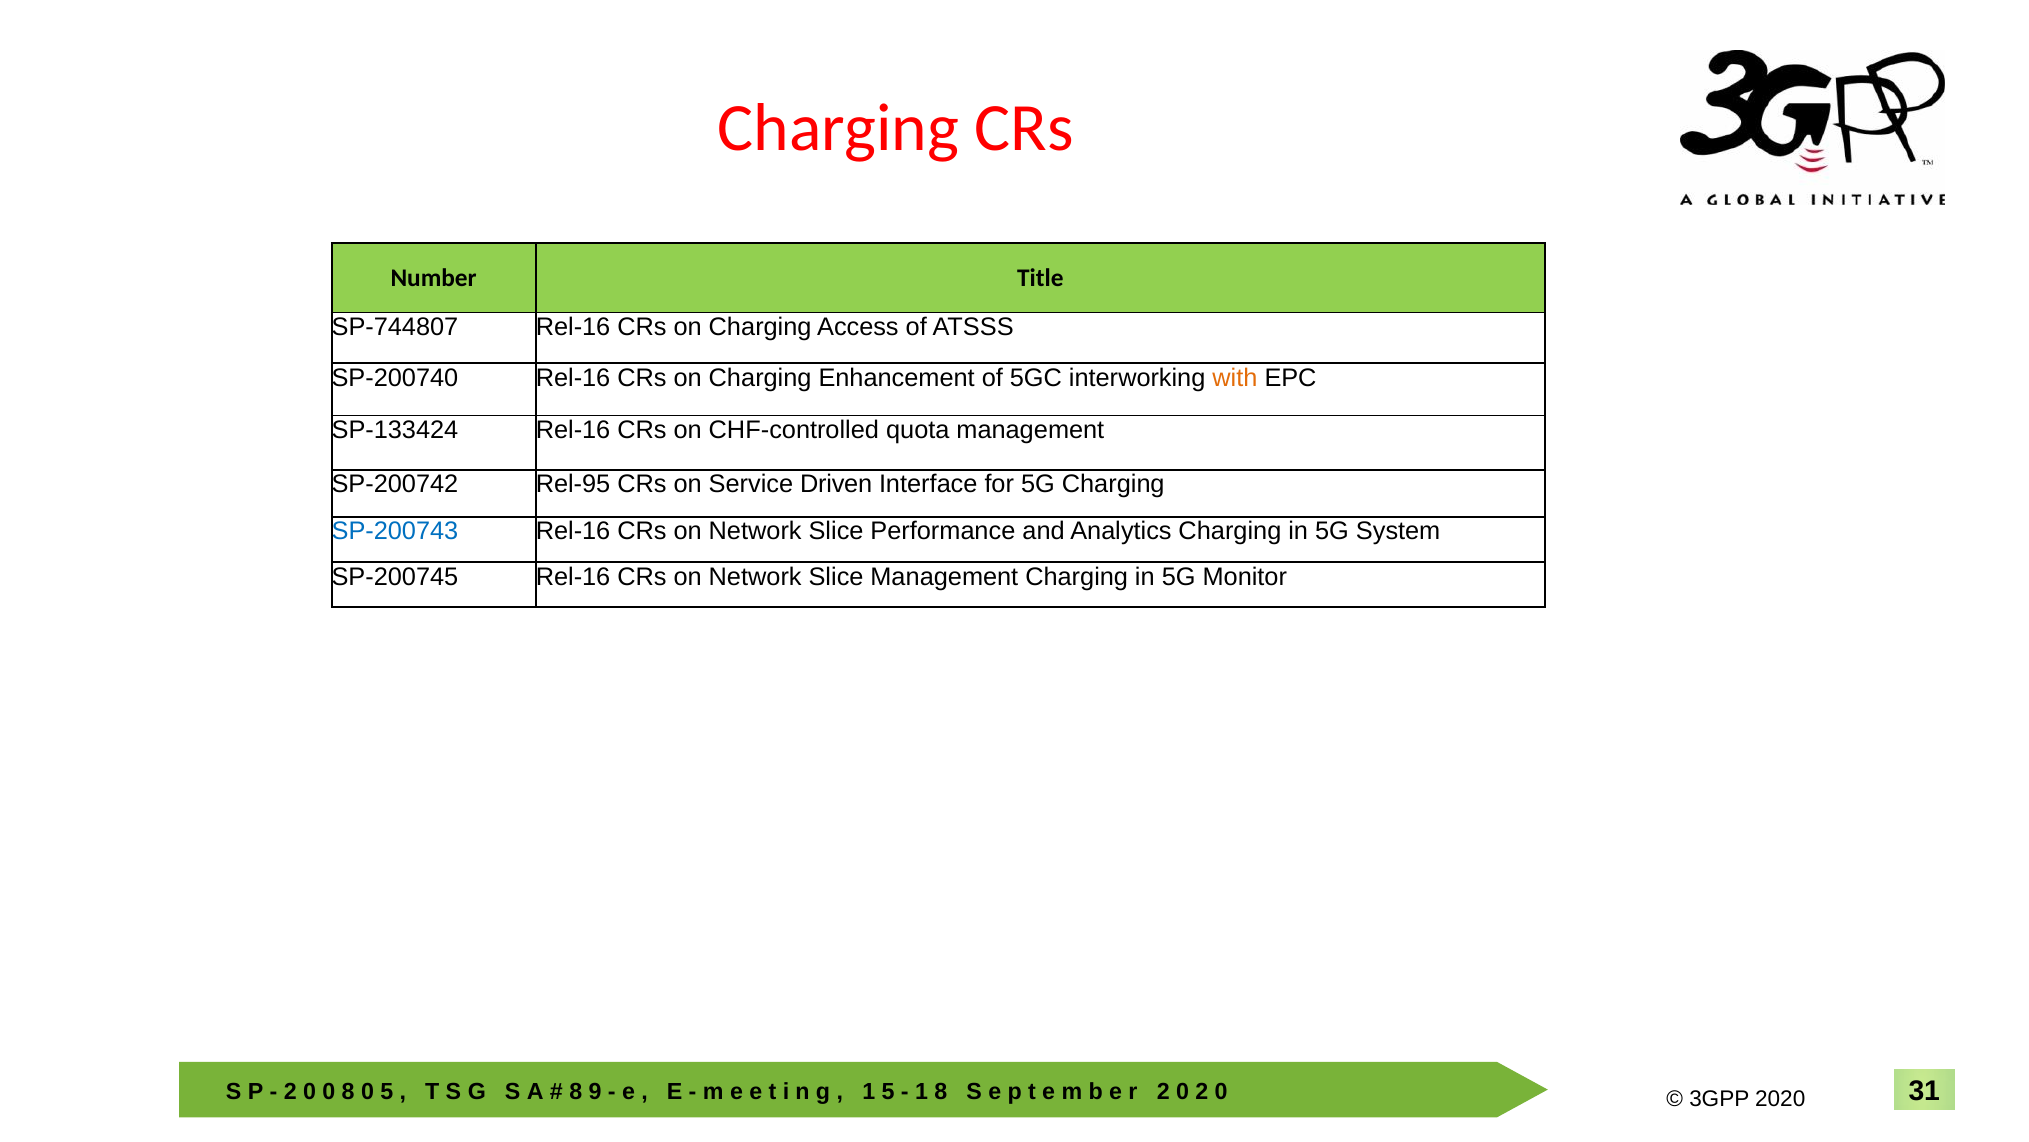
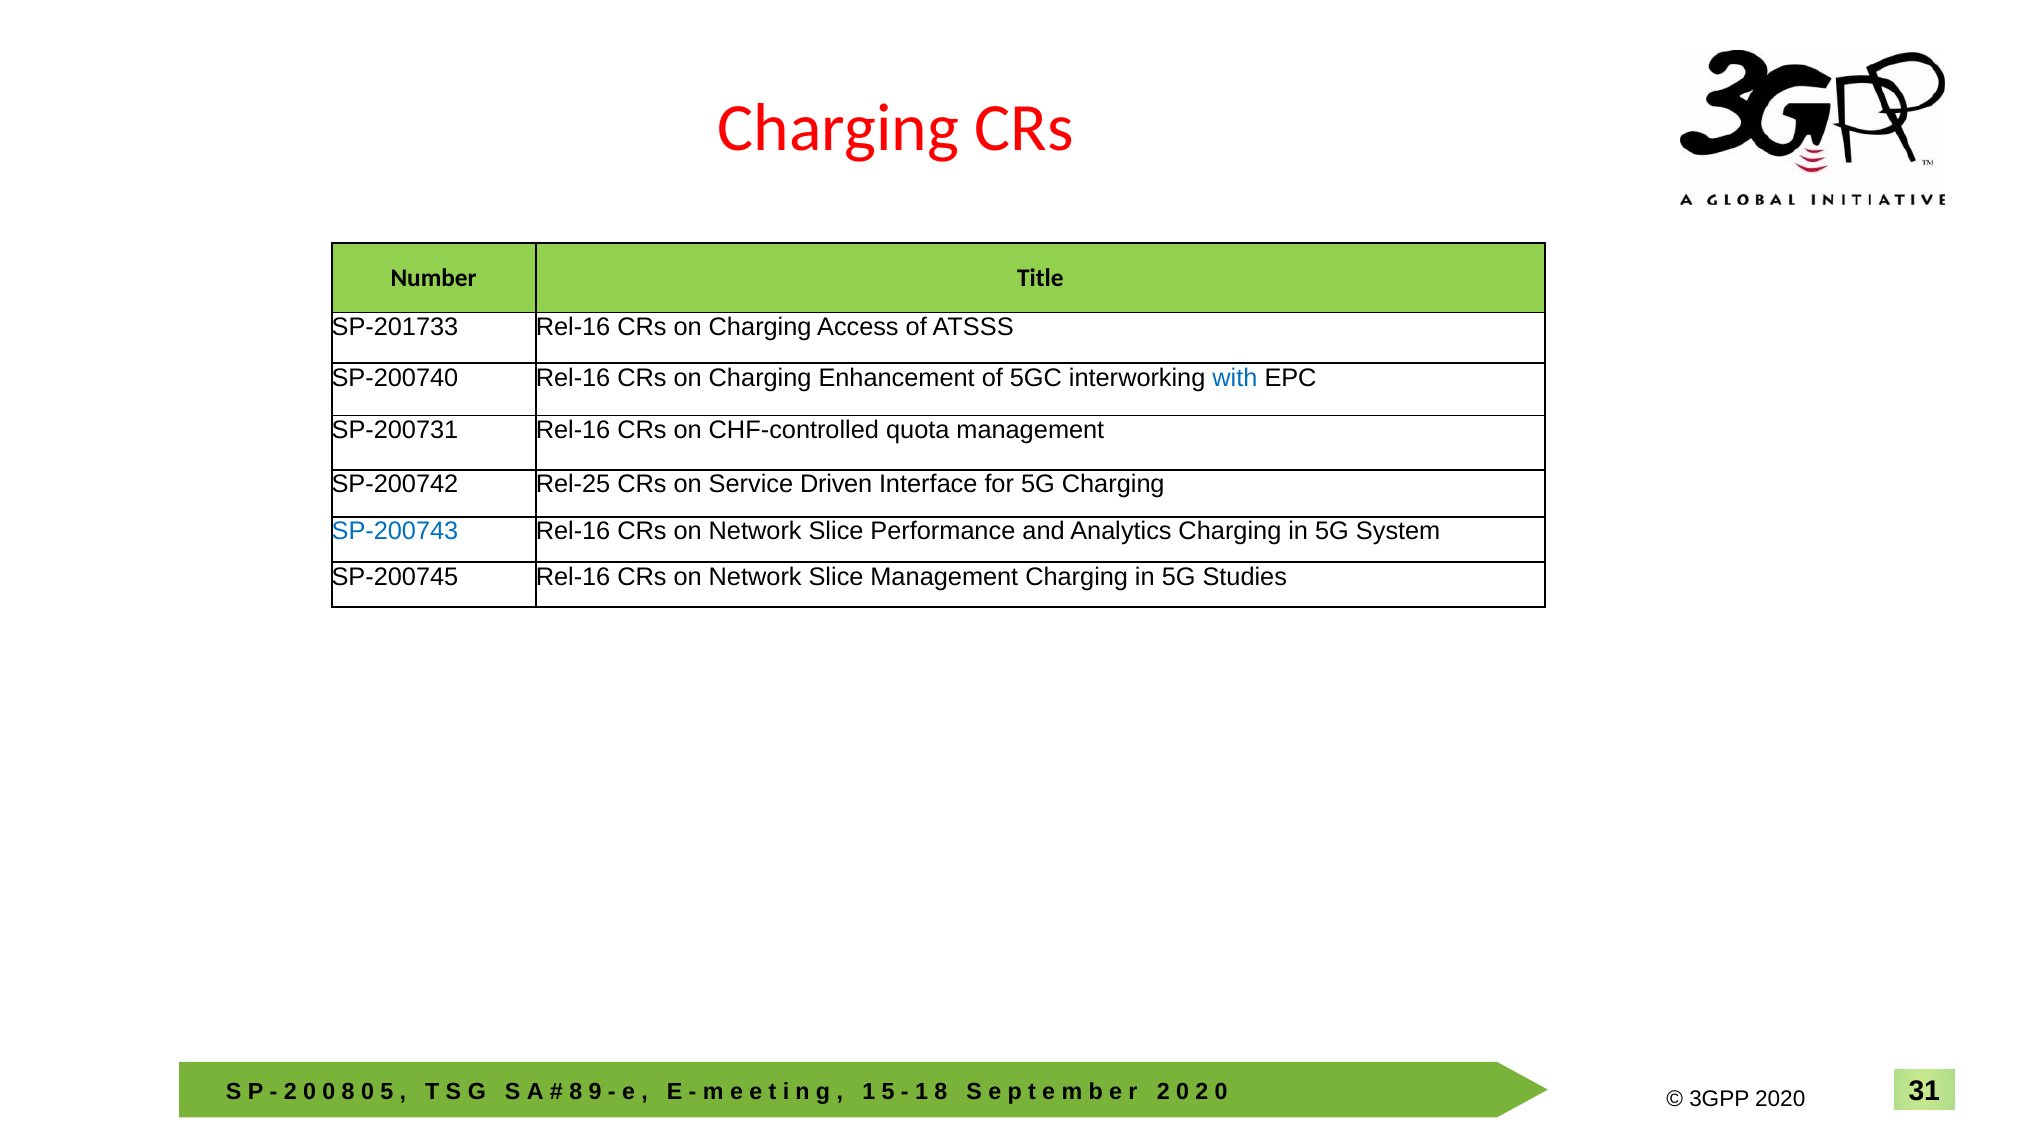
SP-744807: SP-744807 -> SP-201733 (395, 327)
with colour: orange -> blue (1235, 378)
SP-133424: SP-133424 -> SP-200731 (395, 430)
Rel-95: Rel-95 -> Rel-25 (573, 484)
Monitor: Monitor -> Studies (1245, 576)
